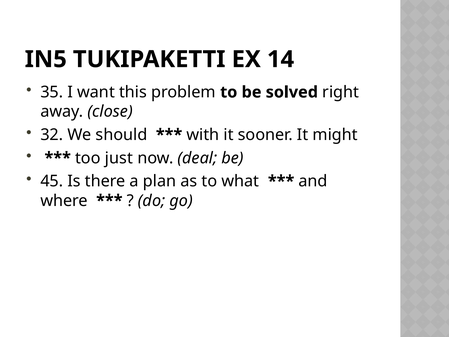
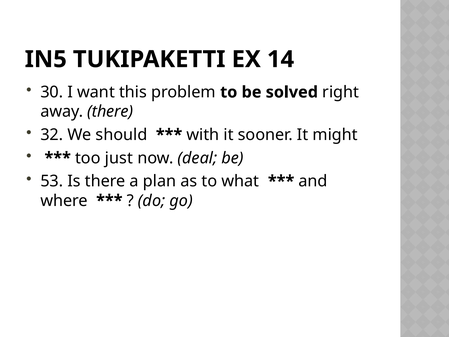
35: 35 -> 30 (52, 92)
away close: close -> there (110, 112)
45: 45 -> 53 (52, 181)
